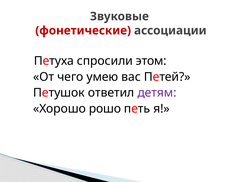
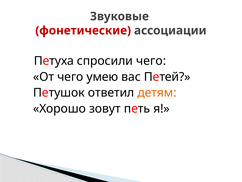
спросили этом: этом -> чего (151, 61)
детям colour: purple -> orange (157, 92)
рошо: рошо -> зовут (105, 108)
